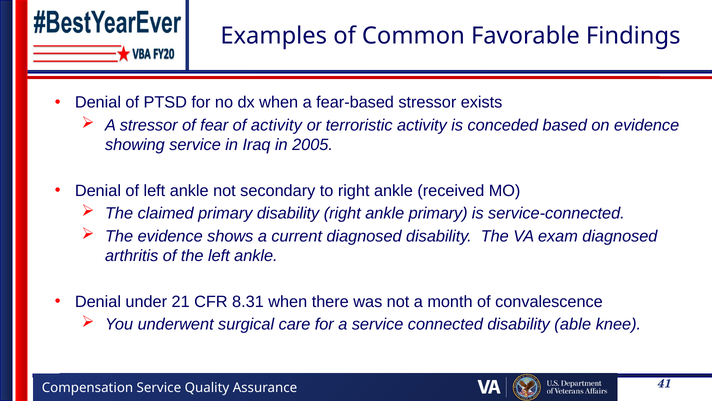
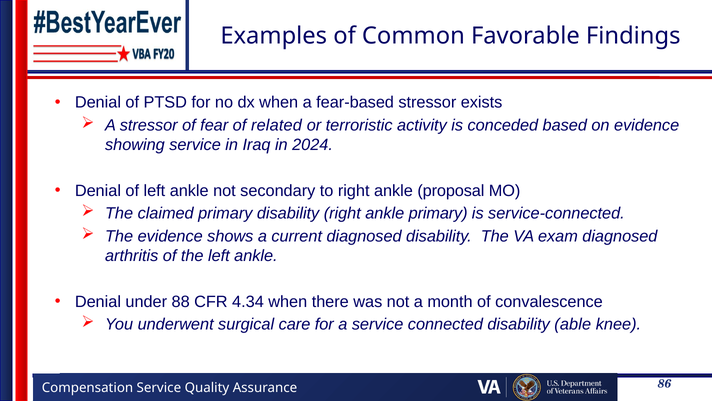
of activity: activity -> related (276, 125)
2005: 2005 -> 2024 (313, 145)
received: received -> proposal (451, 190)
21: 21 -> 88 (181, 301)
8.31: 8.31 -> 4.34 (248, 301)
41: 41 -> 86 (665, 383)
